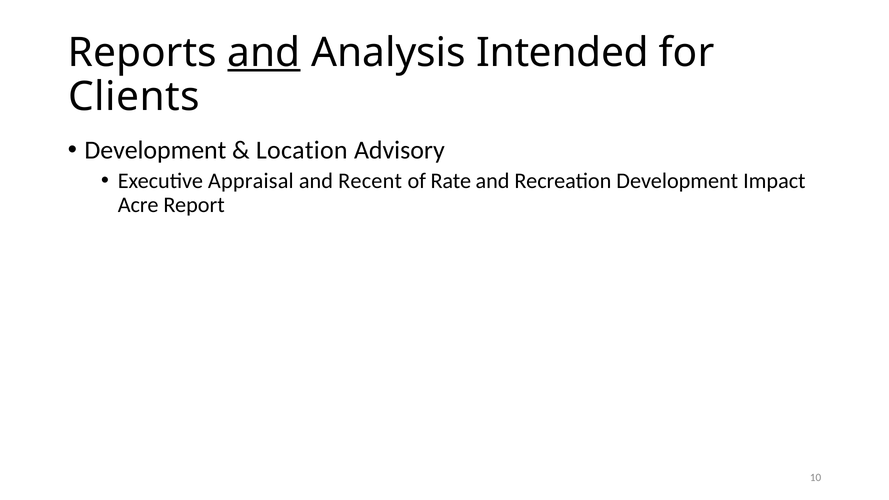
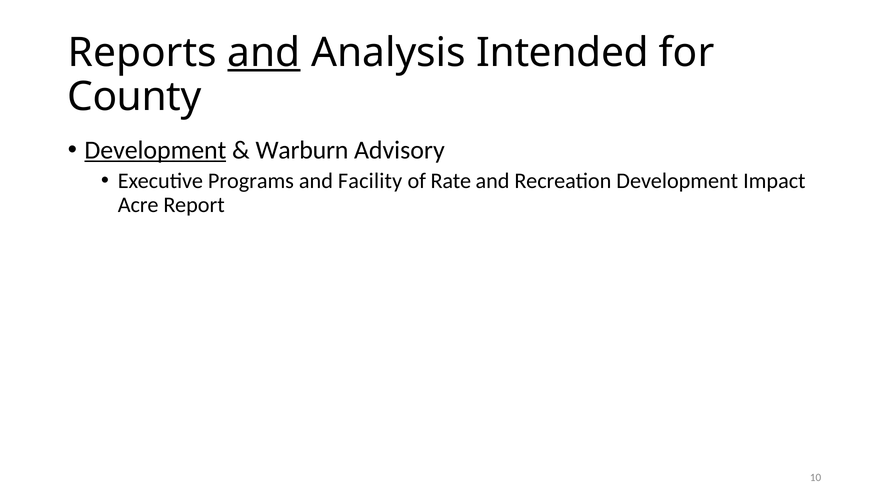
Clients: Clients -> County (134, 97)
Development underline: none -> present (155, 150)
Location: Location -> Warburn (302, 150)
Appraisal: Appraisal -> Programs (251, 181)
Recent: Recent -> Facility (370, 181)
